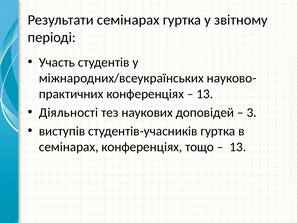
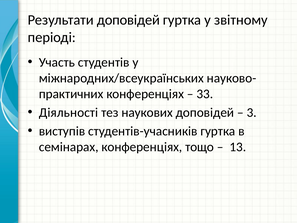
Результати семінарах: семінарах -> доповідей (128, 20)
13: 13 -> 33 (205, 94)
